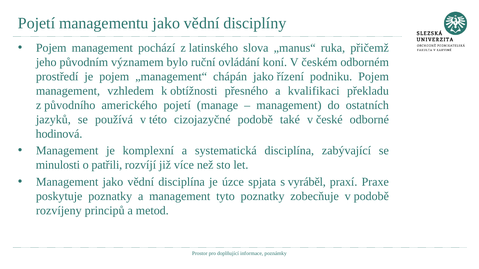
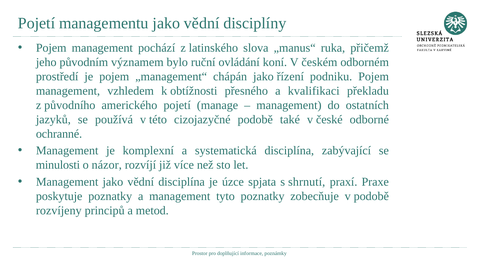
hodinová: hodinová -> ochranné (59, 134)
patřili: patřili -> názor (107, 165)
vyráběl: vyráběl -> shrnutí (307, 182)
